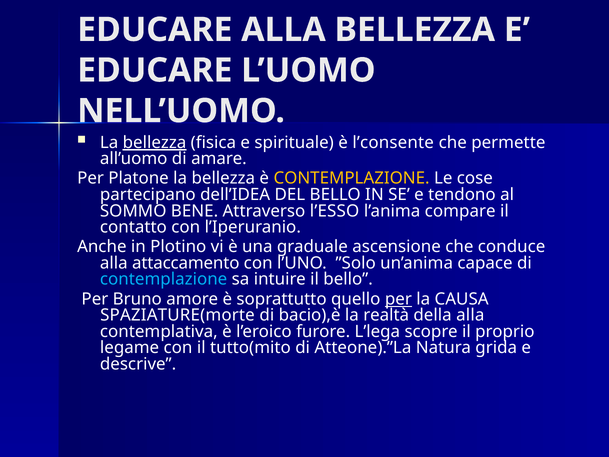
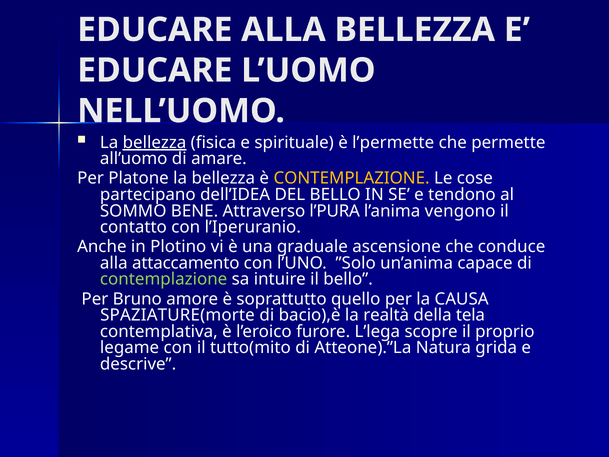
l’consente: l’consente -> l’permette (393, 142)
l’ESSO: l’ESSO -> l’PURA (335, 211)
compare: compare -> vengono (460, 211)
contemplazione colour: light blue -> light green (164, 279)
per underline: present -> none (398, 299)
della alla: alla -> tela (470, 315)
